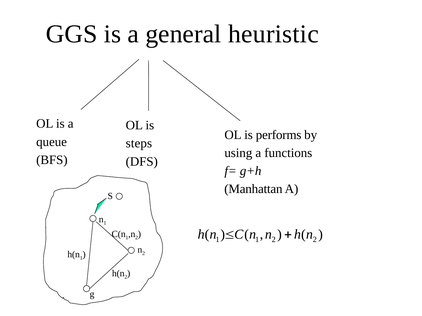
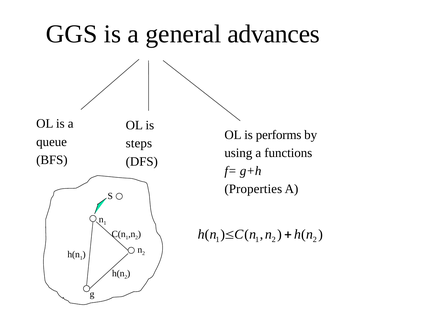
heuristic: heuristic -> advances (274, 34)
Manhattan: Manhattan -> Properties (253, 189)
